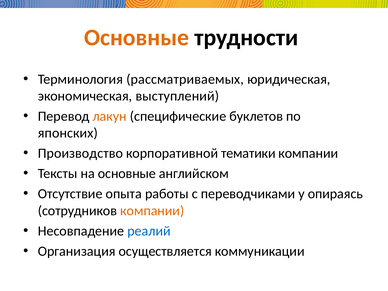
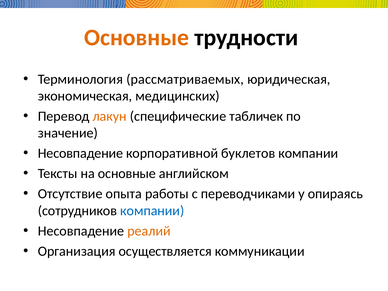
выступлений: выступлений -> медицинских (177, 96)
буклетов: буклетов -> табличек (256, 116)
японских: японских -> значение (68, 133)
Производство: Производство -> Несовпадение (80, 153)
тематики: тематики -> буклетов (248, 153)
компании colour: orange -> blue (152, 211)
реалий colour: blue -> orange (149, 231)
